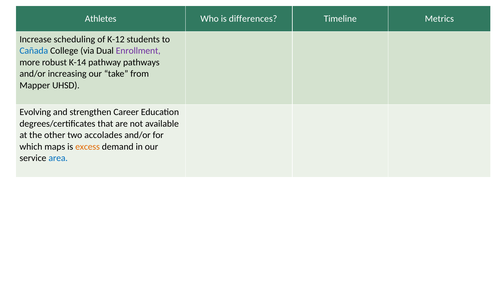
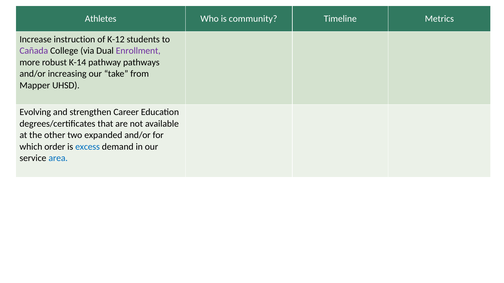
differences: differences -> community (253, 19)
scheduling: scheduling -> instruction (74, 39)
Cañada colour: blue -> purple (34, 51)
accolades: accolades -> expanded (103, 135)
maps: maps -> order (55, 147)
excess colour: orange -> blue (88, 147)
